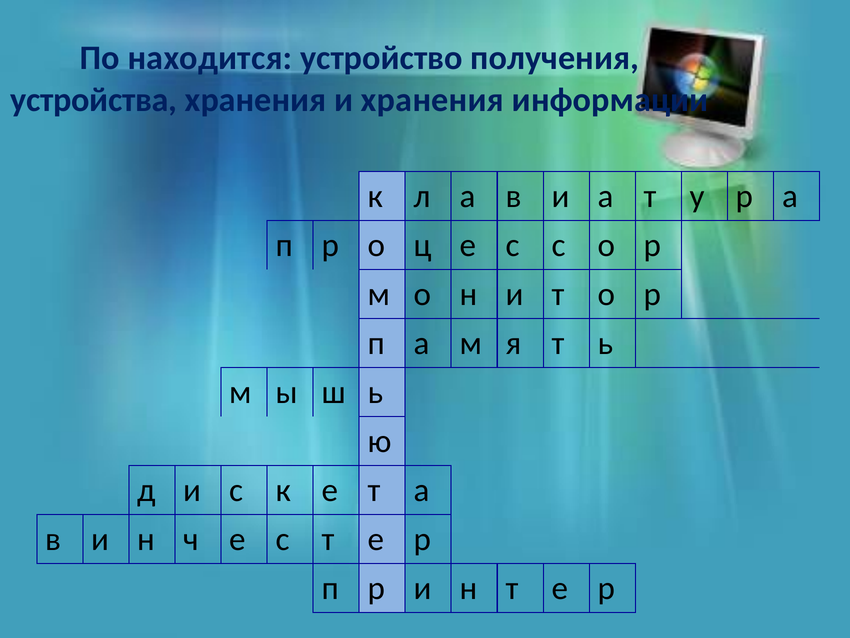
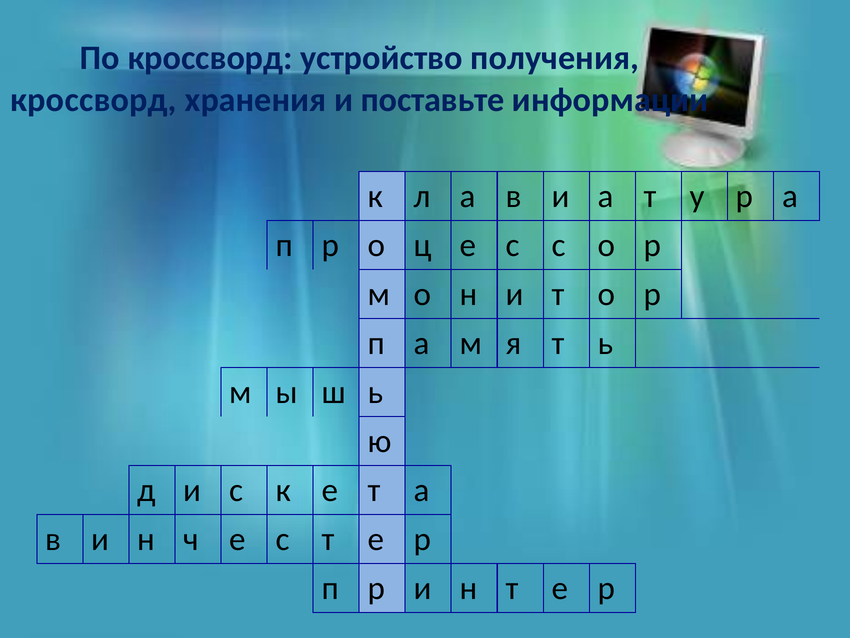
По находится: находится -> кроссворд (210, 58)
устройства: устройства -> кроссворд (94, 100)
и хранения: хранения -> поставьте (433, 100)
